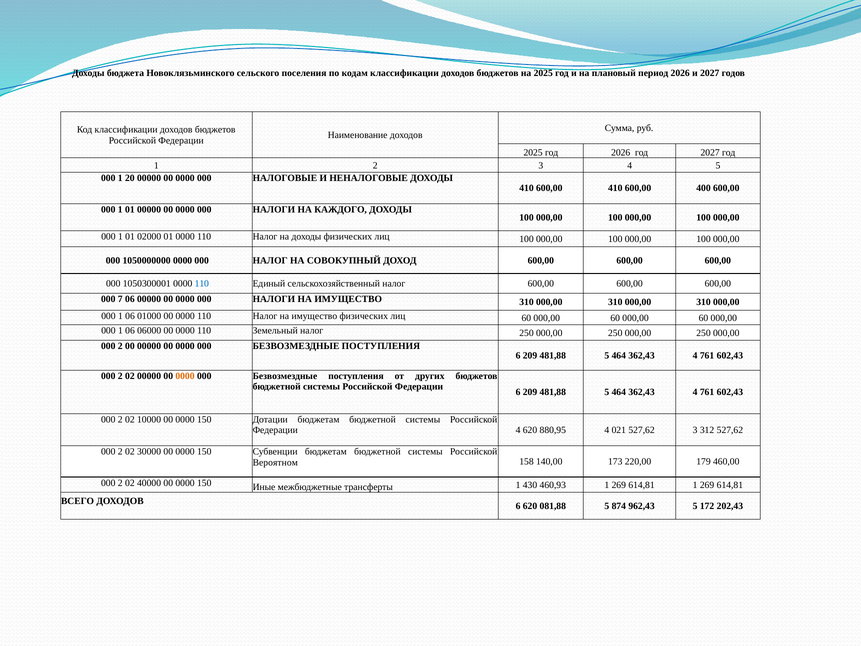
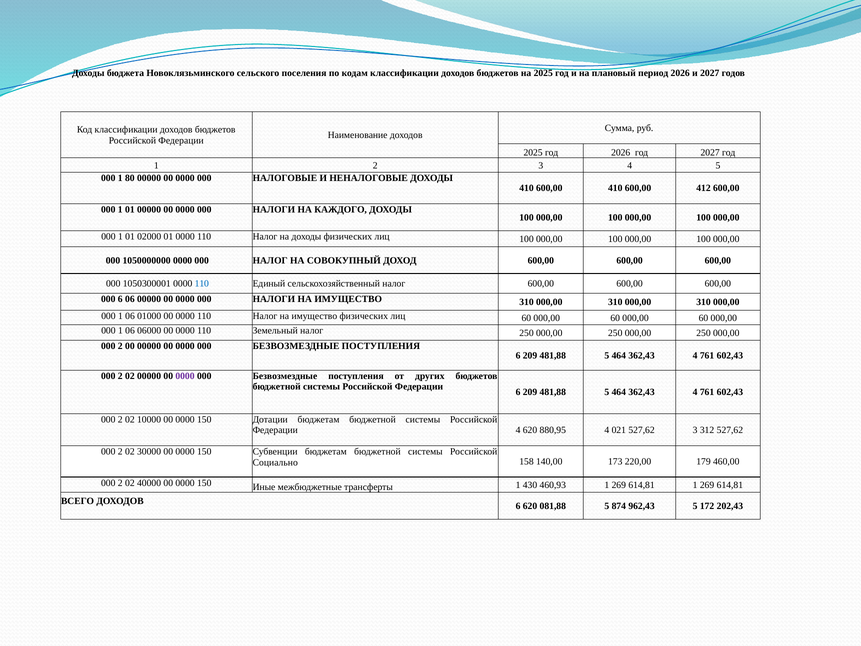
20: 20 -> 80 (130, 178)
400: 400 -> 412 (704, 188)
000 7: 7 -> 6 (120, 299)
0000 colour: orange -> purple (185, 376)
Вероятном: Вероятном -> Социально (275, 462)
